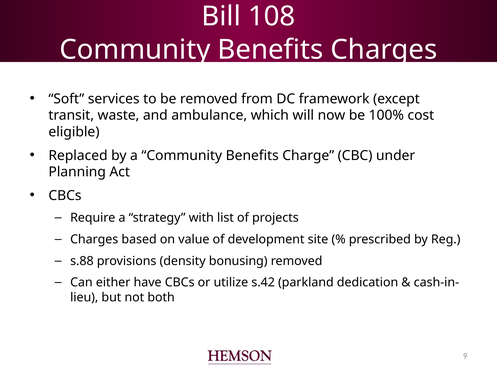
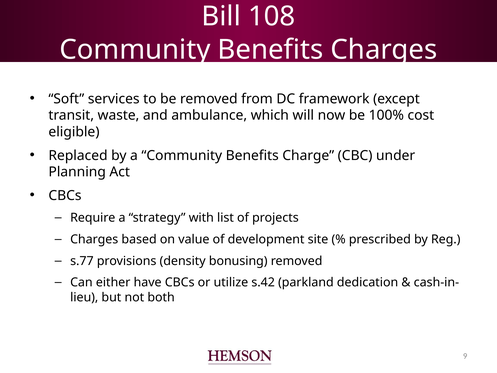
s.88: s.88 -> s.77 (82, 261)
